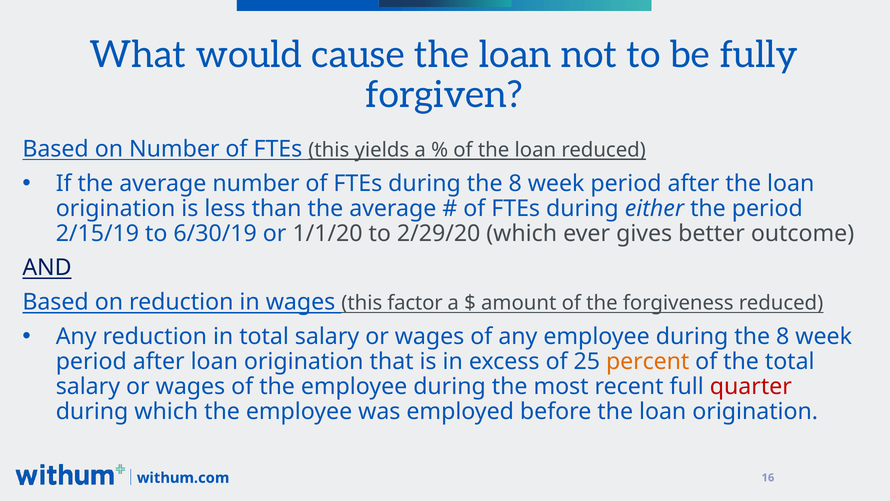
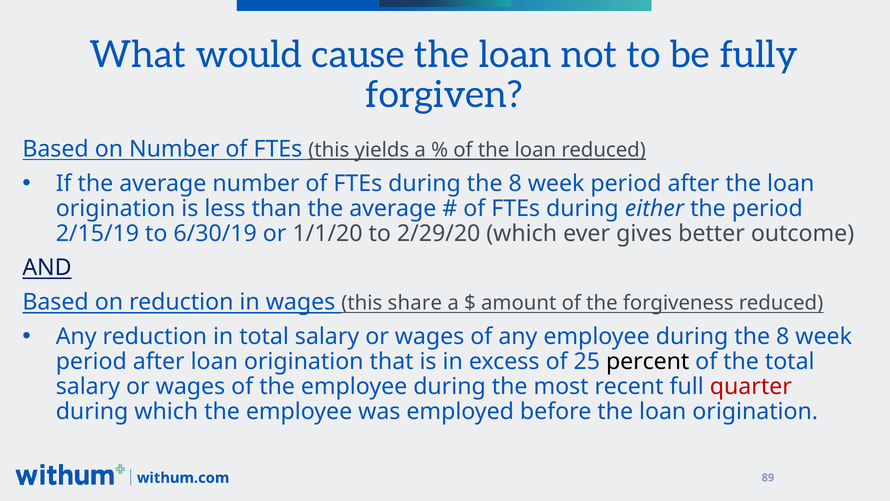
factor: factor -> share (415, 303)
percent colour: orange -> black (648, 361)
16: 16 -> 89 (768, 477)
